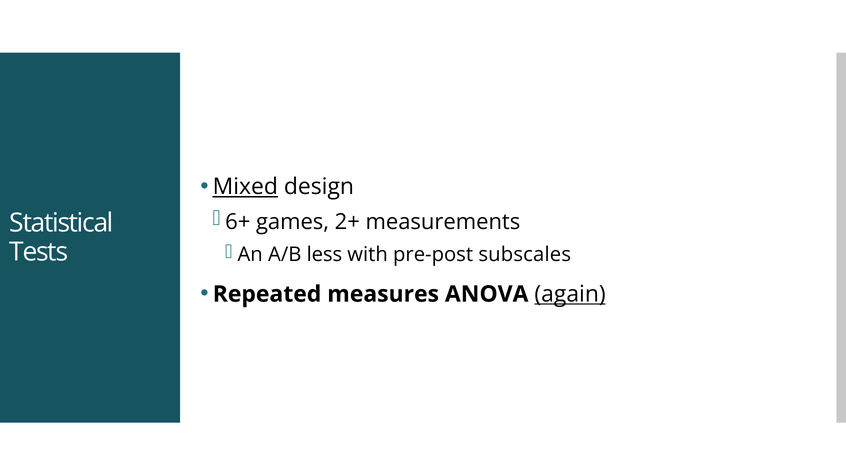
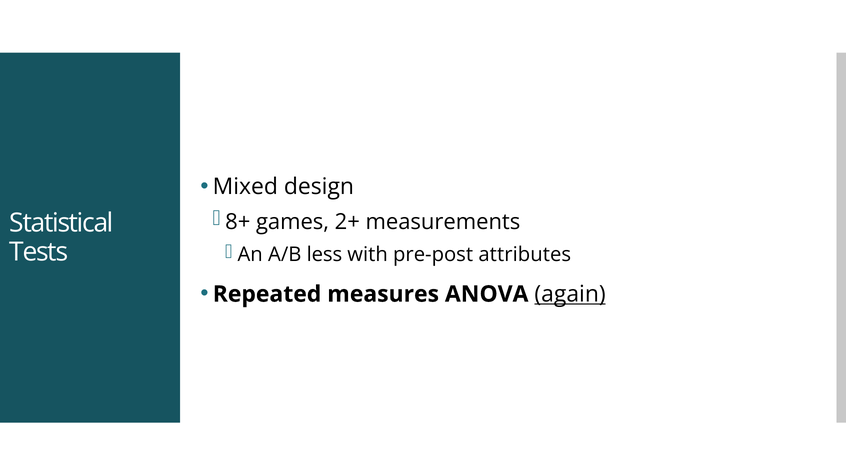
Mixed underline: present -> none (245, 187)
6+: 6+ -> 8+ (238, 222)
subscales: subscales -> attributes (525, 255)
